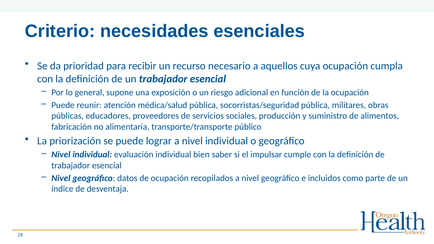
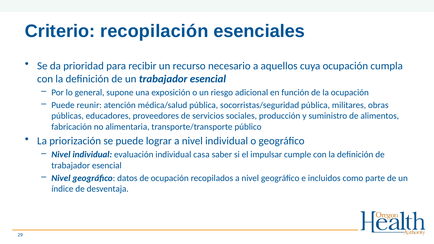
necesidades: necesidades -> recopilación (154, 31)
bien: bien -> casa (201, 155)
